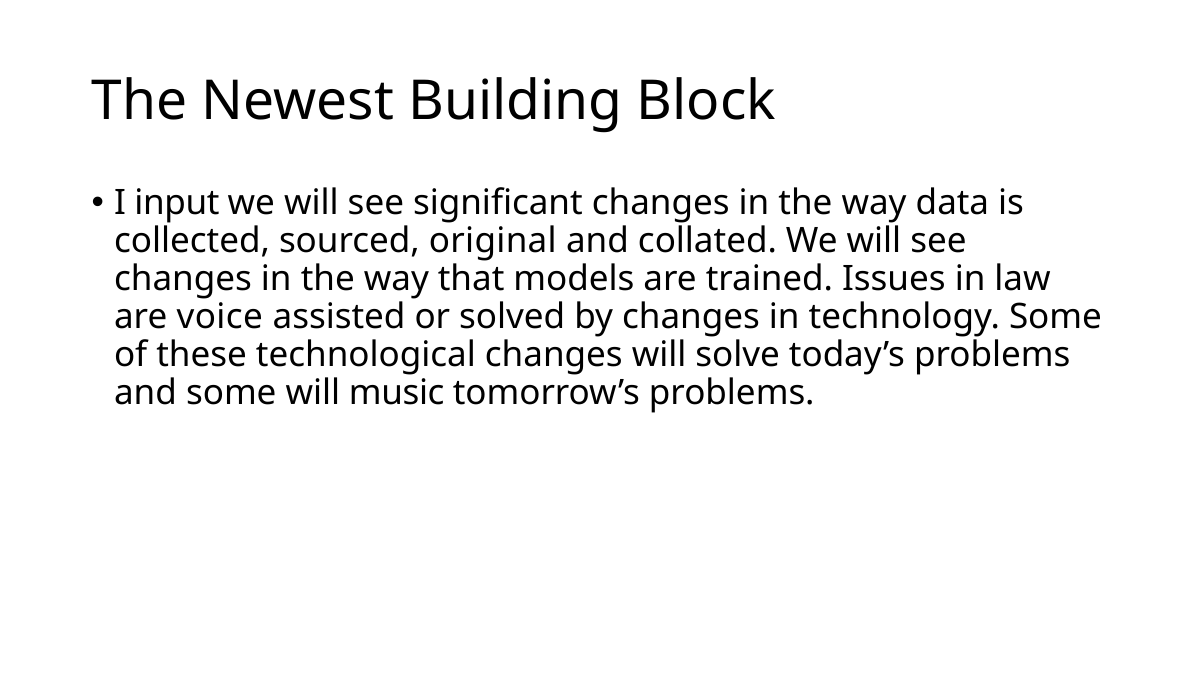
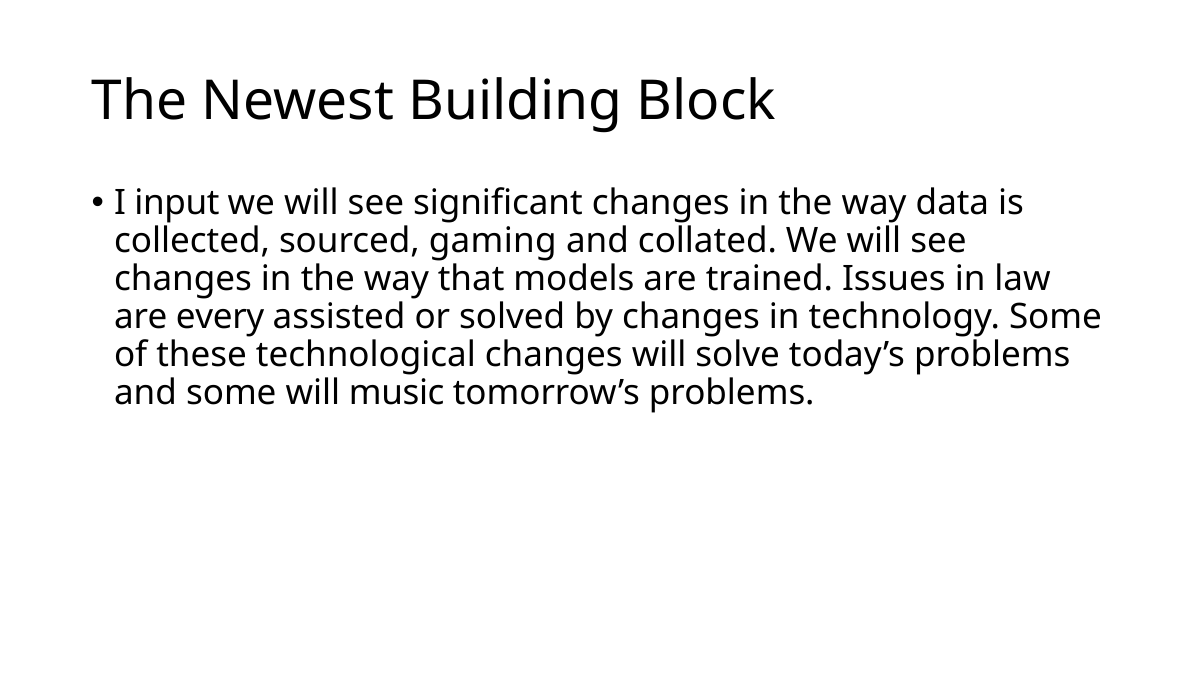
original: original -> gaming (493, 241)
voice: voice -> every (220, 317)
